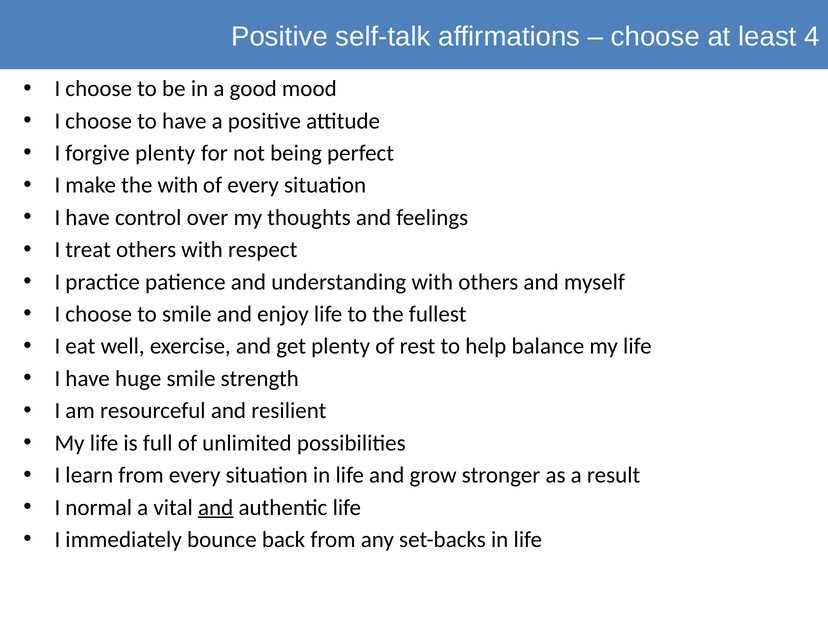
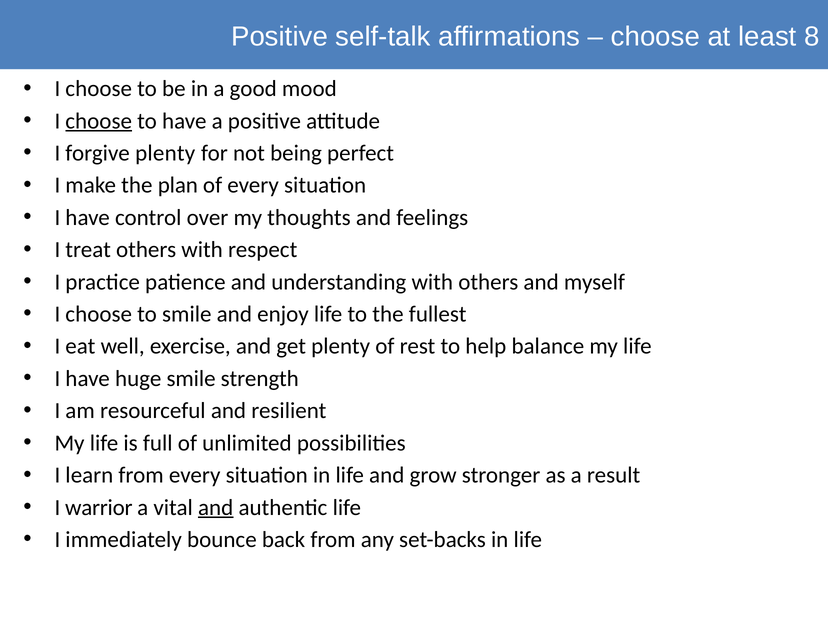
4: 4 -> 8 (812, 37)
choose underline: none -> present (99, 121)
the with: with -> plan (178, 185)
normal: normal -> warrior (99, 507)
